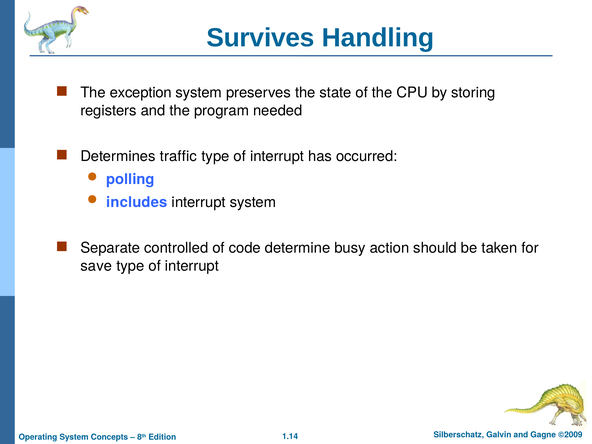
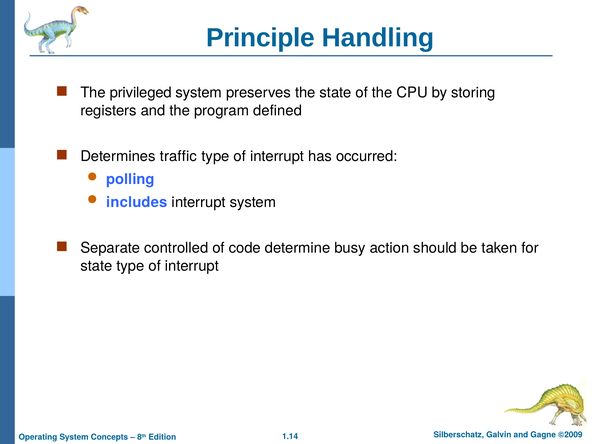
Survives: Survives -> Principle (261, 38)
exception: exception -> privileged (141, 93)
needed: needed -> defined (278, 110)
save: save -> state (96, 266)
